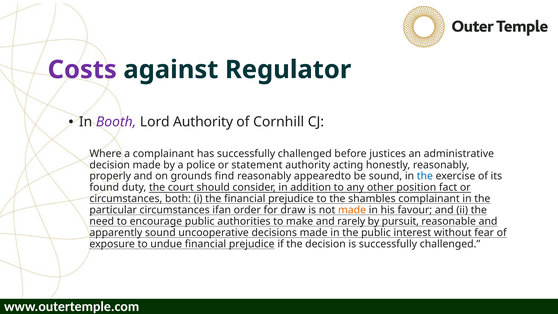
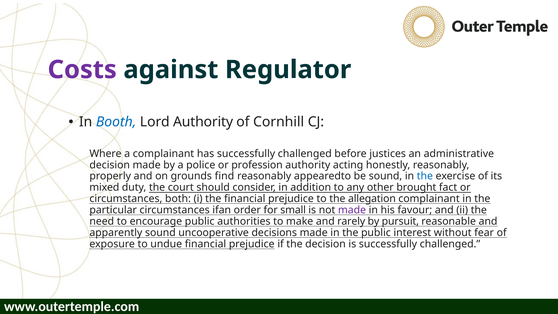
Booth colour: purple -> blue (116, 122)
statement: statement -> profession (257, 165)
found: found -> mixed (104, 187)
position: position -> brought (416, 187)
shambles: shambles -> allegation (372, 199)
draw: draw -> small (293, 210)
made colour: orange -> purple (352, 210)
